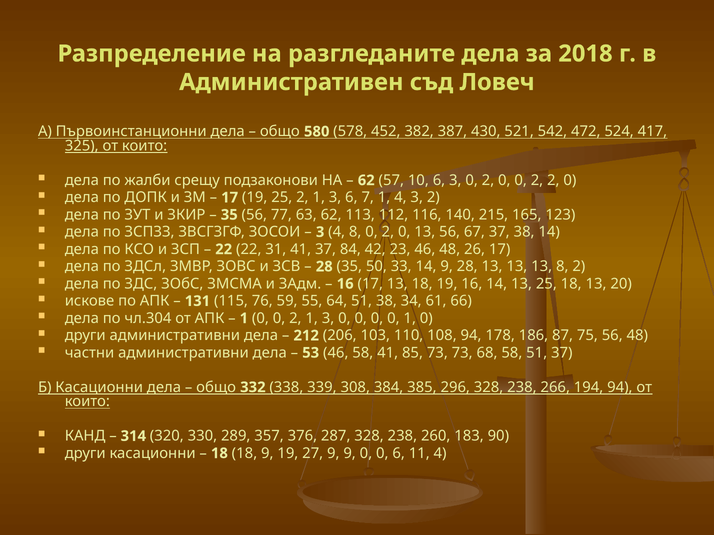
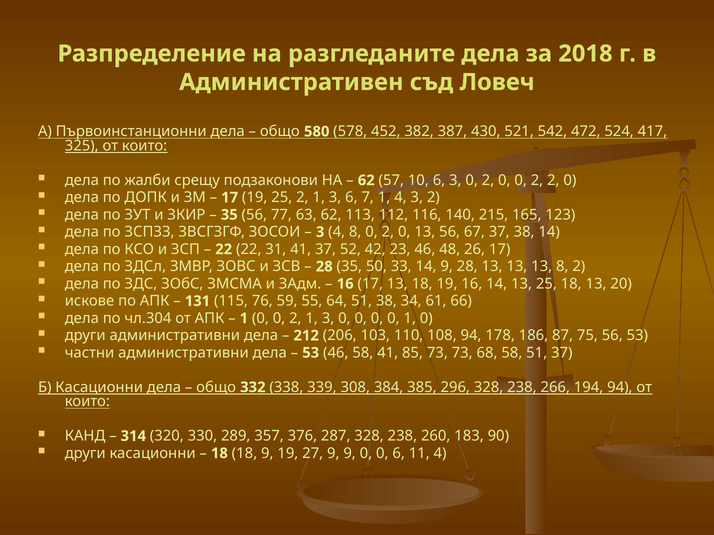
84: 84 -> 52 (350, 250)
56 48: 48 -> 53 (637, 336)
